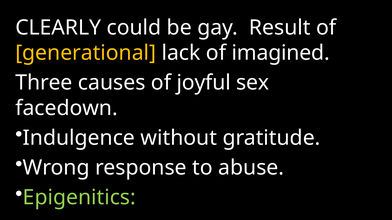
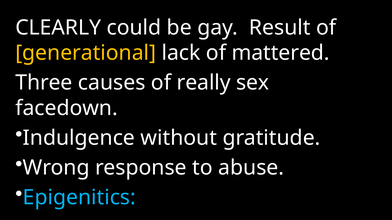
imagined: imagined -> mattered (281, 53)
joyful: joyful -> really (204, 83)
Epigenitics colour: light green -> light blue (79, 198)
